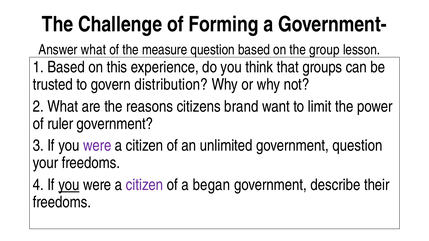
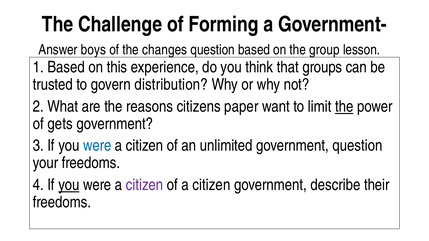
Answer what: what -> boys (93, 50)
measure: measure -> changes (165, 50)
brand: brand -> paper (241, 107)
the underline: none -> present (344, 107)
ruler: ruler -> gets (60, 124)
were colour: purple -> blue (97, 146)
of a began: began -> citizen (211, 185)
